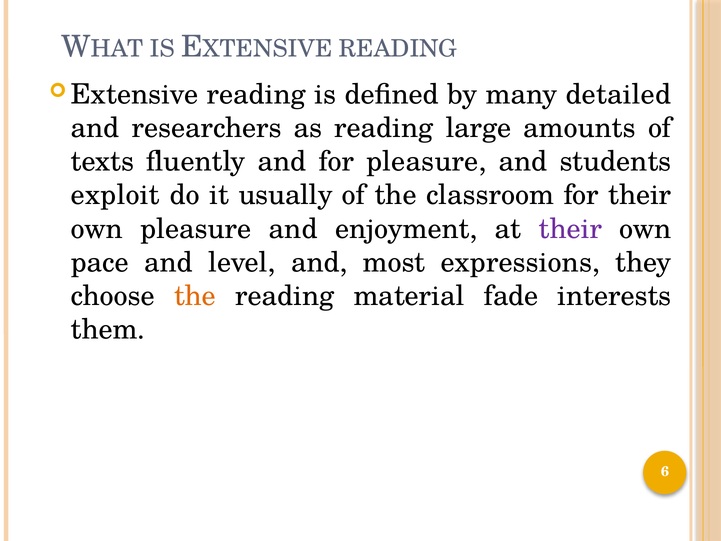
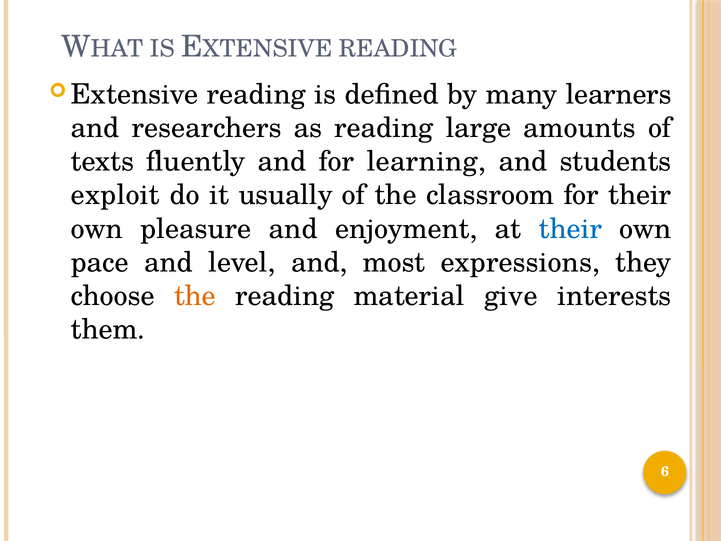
detailed: detailed -> learners (619, 94)
for pleasure: pleasure -> learning (426, 162)
their colour: purple -> blue (570, 229)
fade: fade -> give (511, 296)
